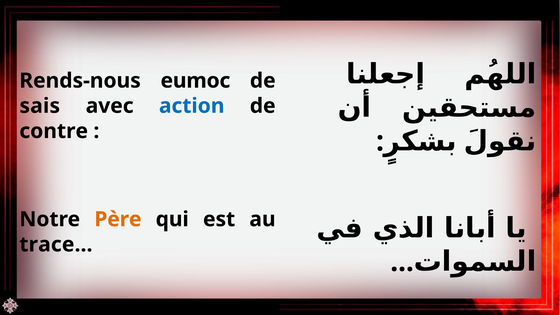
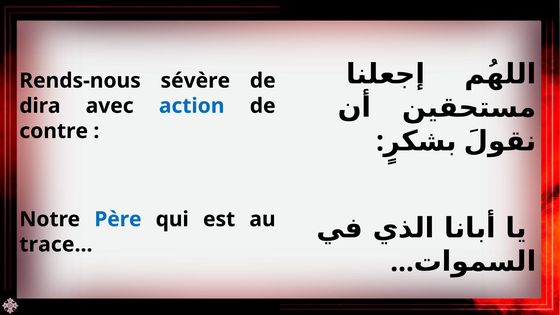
eumoc: eumoc -> sévère (195, 81)
sais: sais -> dira (40, 106)
Père colour: orange -> blue (118, 219)
